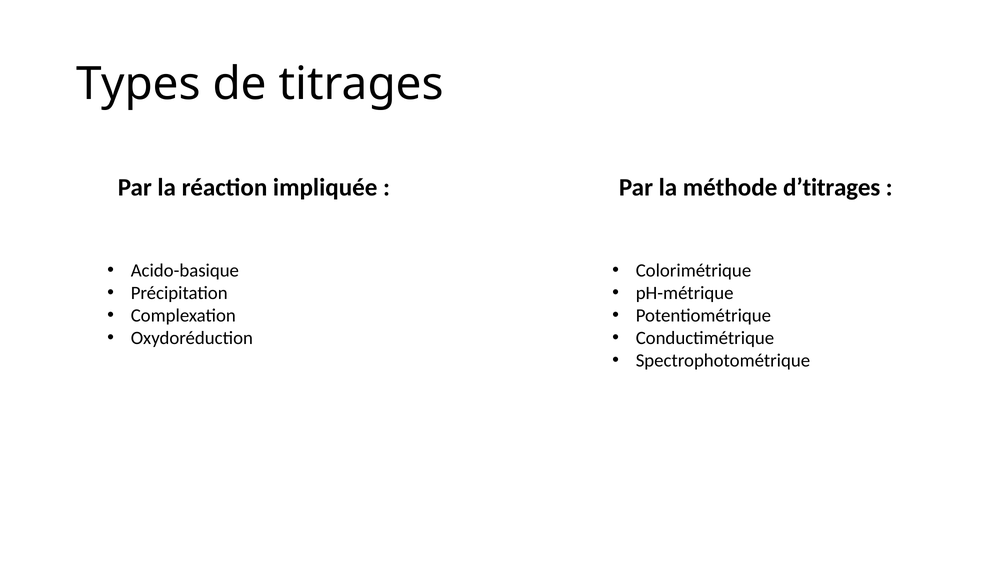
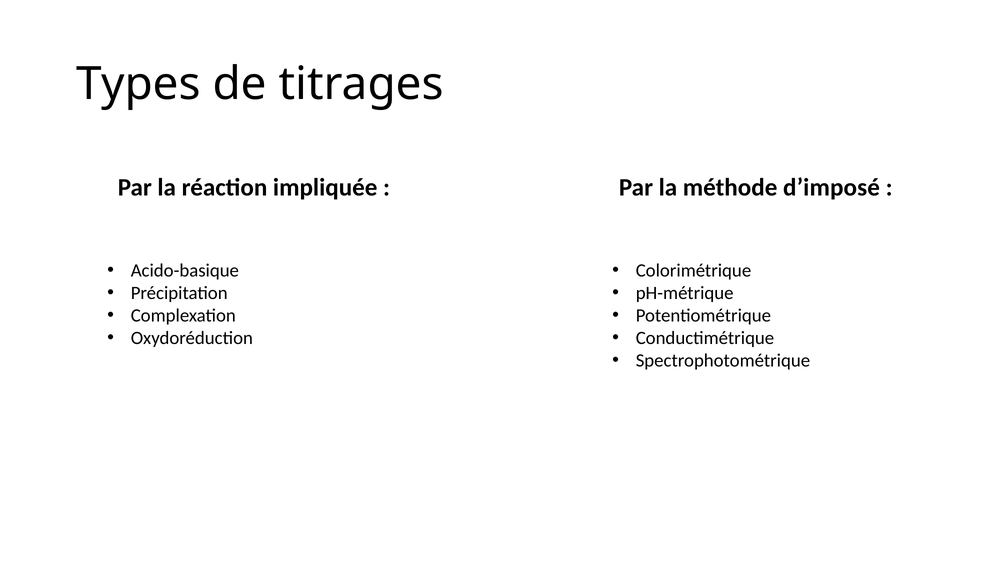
d’titrages: d’titrages -> d’imposé (832, 187)
